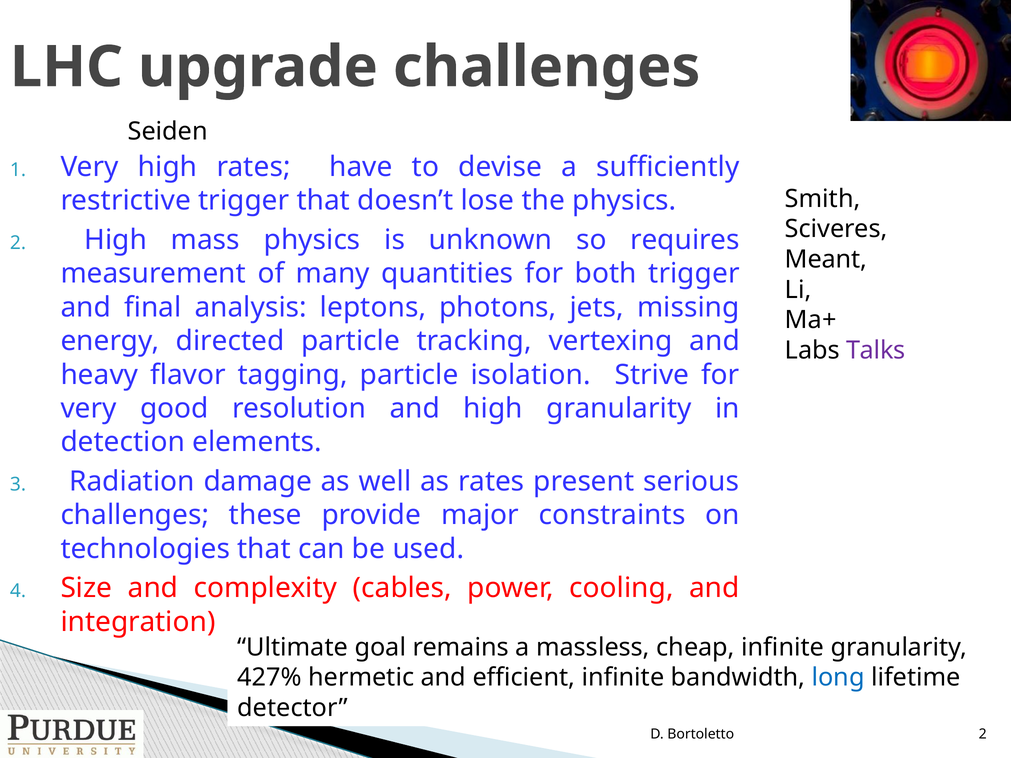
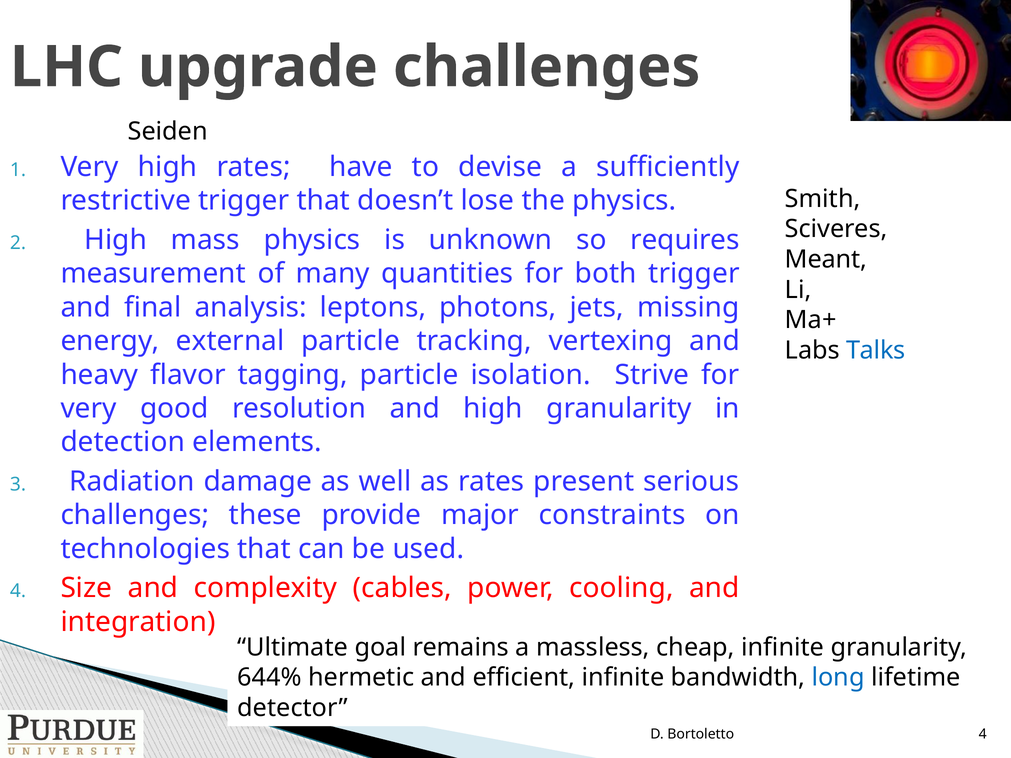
directed: directed -> external (230, 341)
Talks colour: purple -> blue (876, 350)
427%: 427% -> 644% (270, 678)
Bortoletto 2: 2 -> 4 (983, 734)
